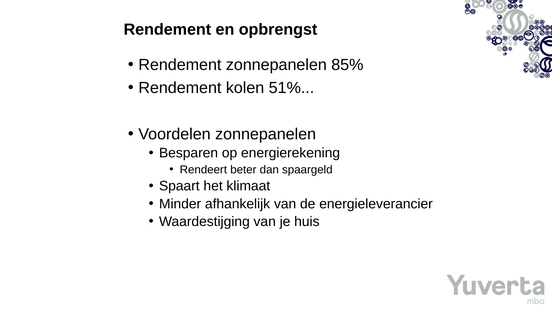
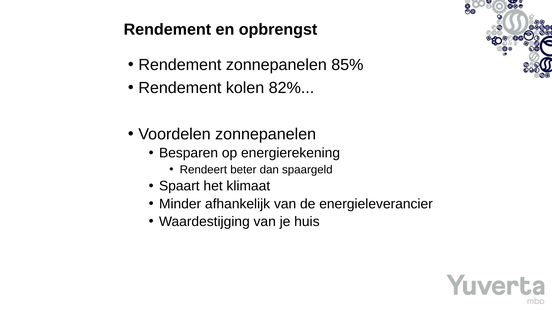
51%: 51% -> 82% (291, 88)
